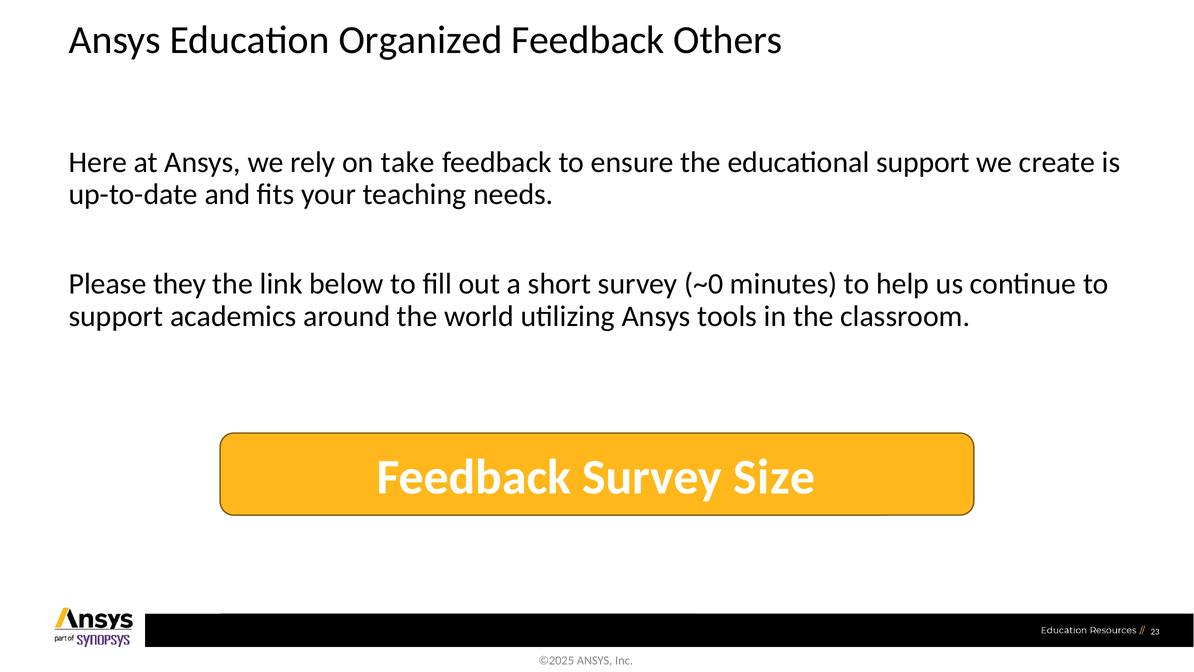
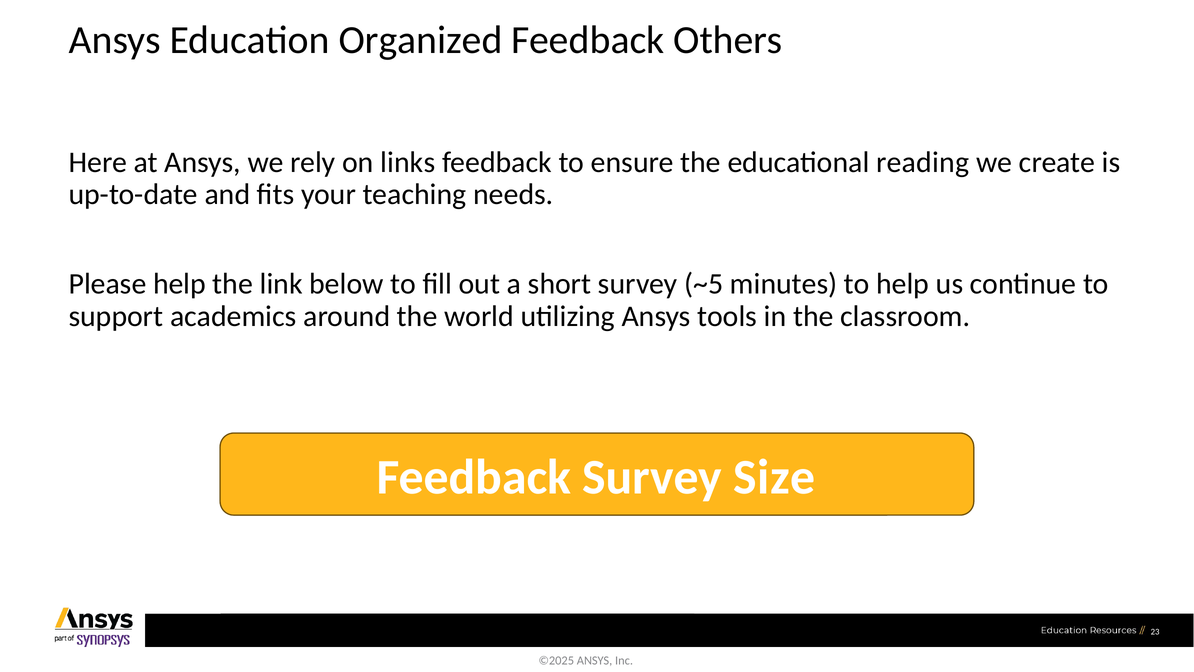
take: take -> links (408, 162)
educational support: support -> reading (923, 162)
Please they: they -> help (180, 284)
~0: ~0 -> ~5 (704, 284)
